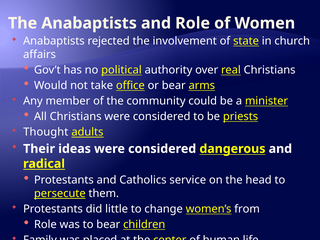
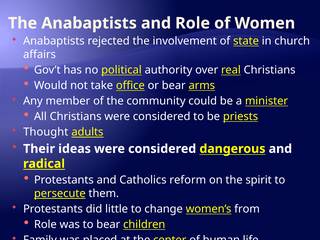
service: service -> reform (188, 180)
head: head -> spirit (259, 180)
